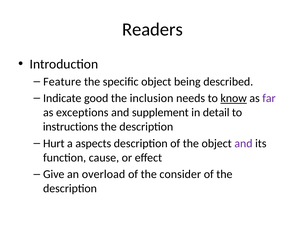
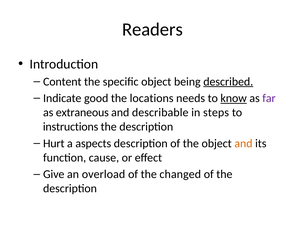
Feature: Feature -> Content (62, 81)
described underline: none -> present (228, 81)
inclusion: inclusion -> locations (152, 98)
exceptions: exceptions -> extraneous (82, 112)
supplement: supplement -> describable (160, 112)
detail: detail -> steps (216, 112)
and colour: purple -> orange (243, 143)
consider: consider -> changed (180, 174)
